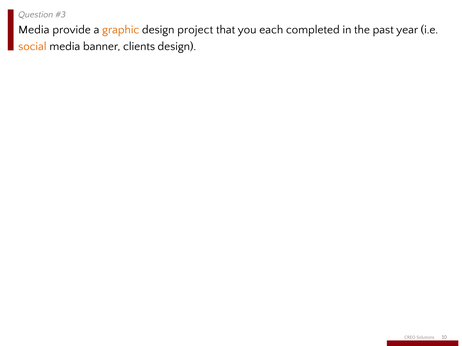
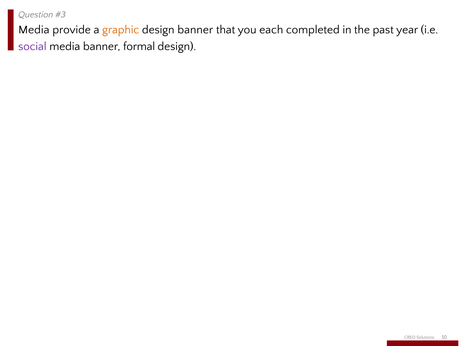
design project: project -> banner (195, 30)
social colour: orange -> purple (32, 46)
clients: clients -> formal (139, 46)
